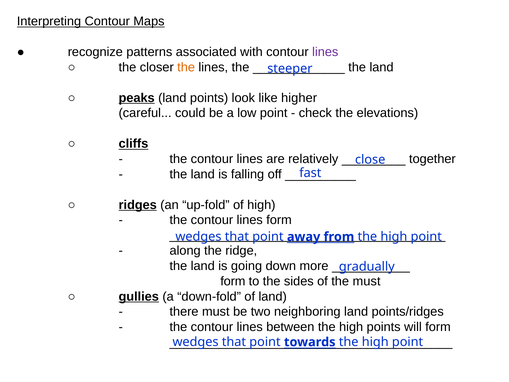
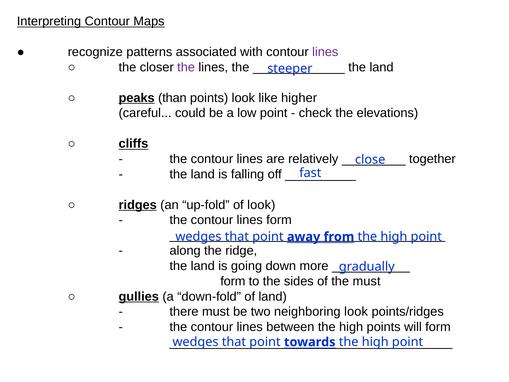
the colour: orange -> purple (186, 67)
peaks land: land -> than (172, 98)
of high: high -> look (261, 205)
neighboring land: land -> look (356, 312)
